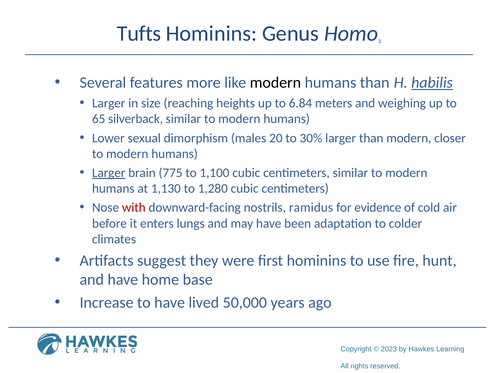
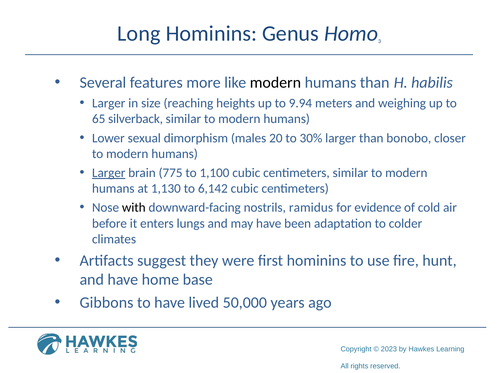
Tufts: Tufts -> Long (139, 33)
habilis underline: present -> none (432, 83)
6.84: 6.84 -> 9.94 (300, 103)
than modern: modern -> bonobo (409, 138)
1,280: 1,280 -> 6,142 (213, 189)
with colour: red -> black (134, 208)
Increase: Increase -> Gibbons (107, 303)
